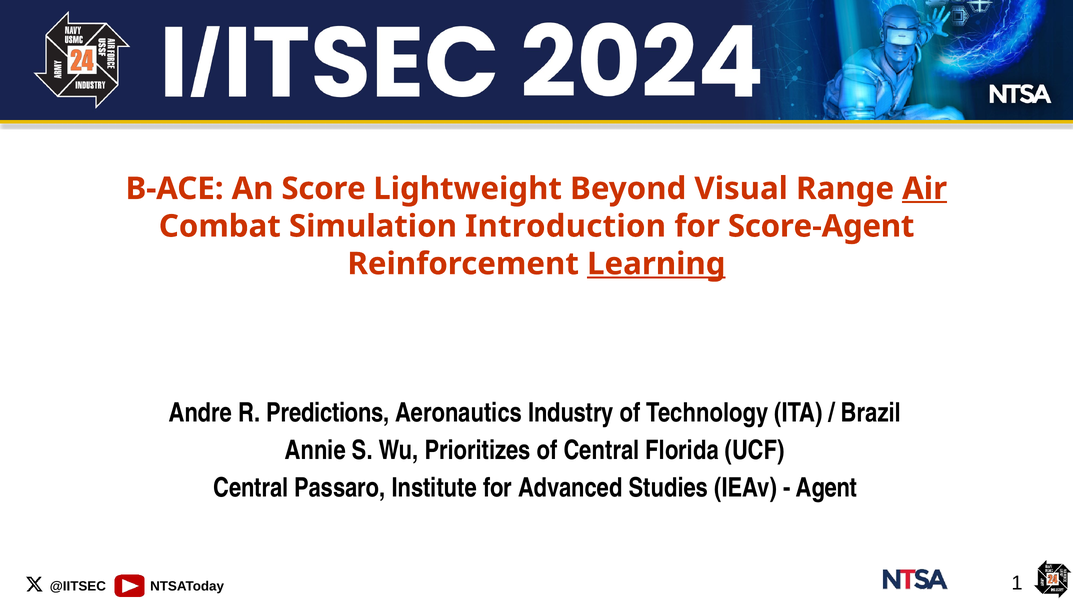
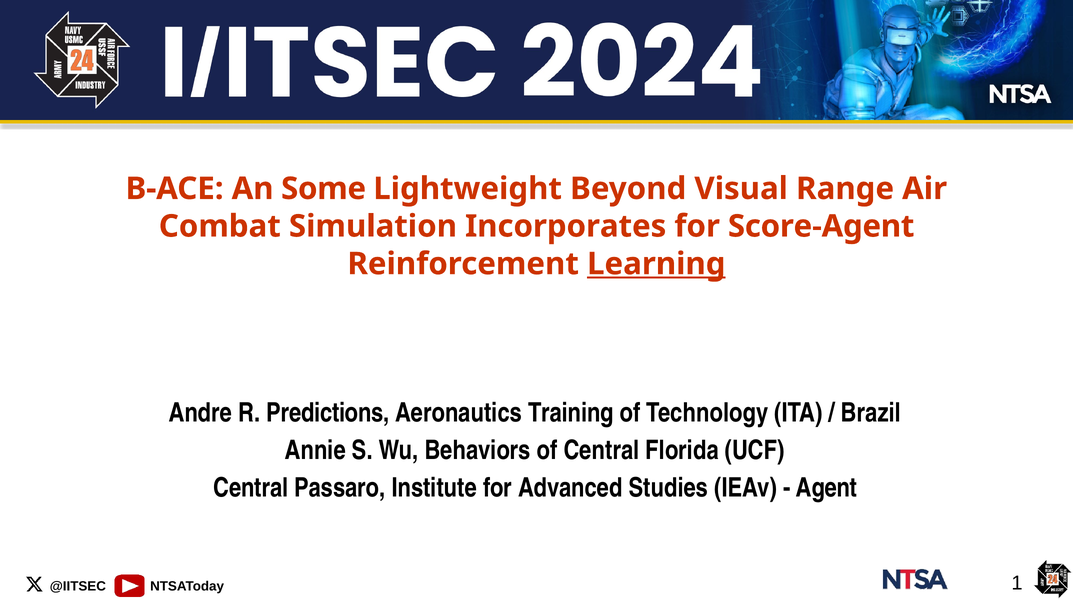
Score: Score -> Some (324, 189)
Air underline: present -> none (925, 189)
Introduction: Introduction -> Incorporates (566, 226)
Industry: Industry -> Training (571, 413)
Prioritizes: Prioritizes -> Behaviors (478, 450)
